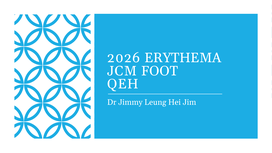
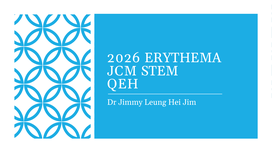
FOOT: FOOT -> STEM (160, 71)
